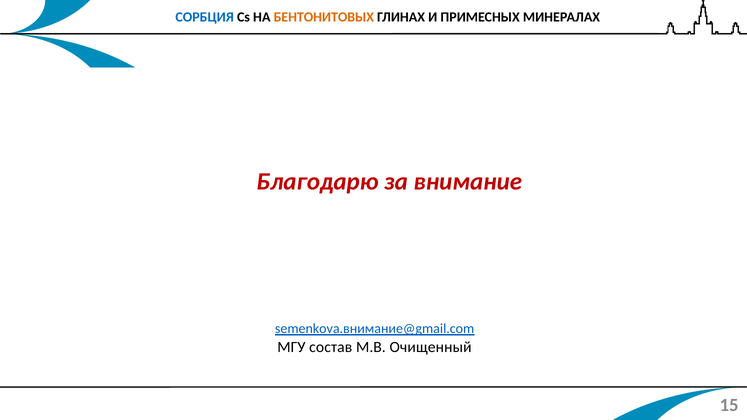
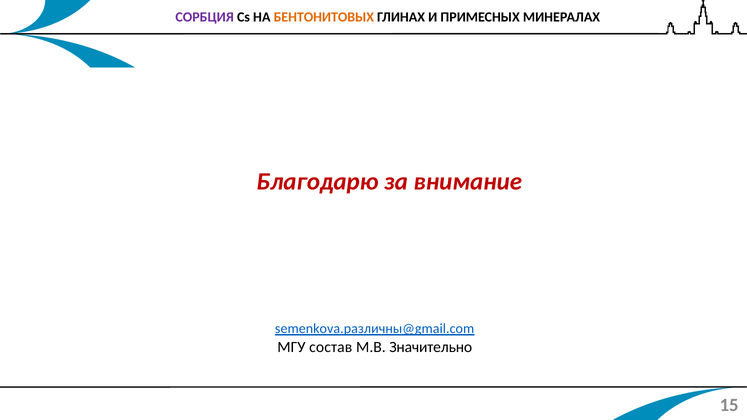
СОРБЦИЯ colour: blue -> purple (205, 17)
semenkova.внимание@gmail.com: semenkova.внимание@gmail.com -> semenkova.различны@gmail.com (375, 329)
Очищенный: Очищенный -> Значительно (431, 347)
